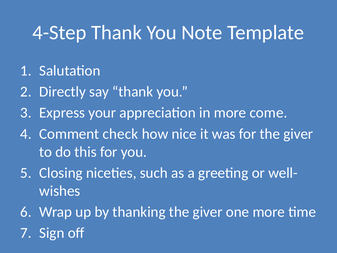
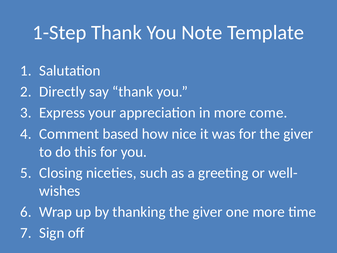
4-Step: 4-Step -> 1-Step (59, 33)
check: check -> based (121, 134)
